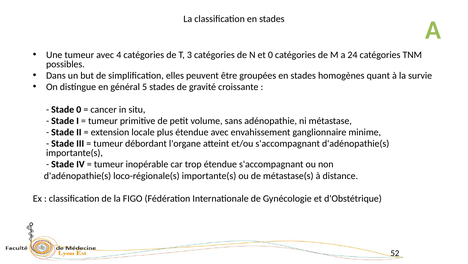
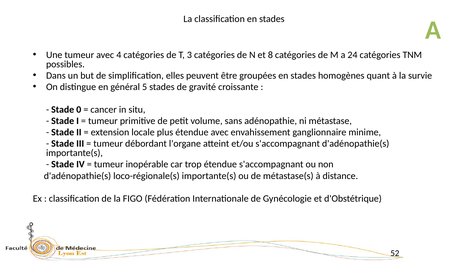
et 0: 0 -> 8 (270, 55)
